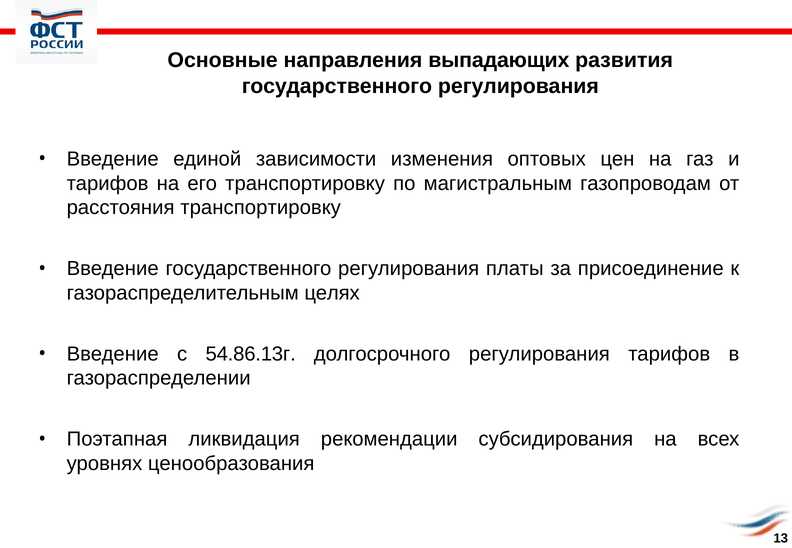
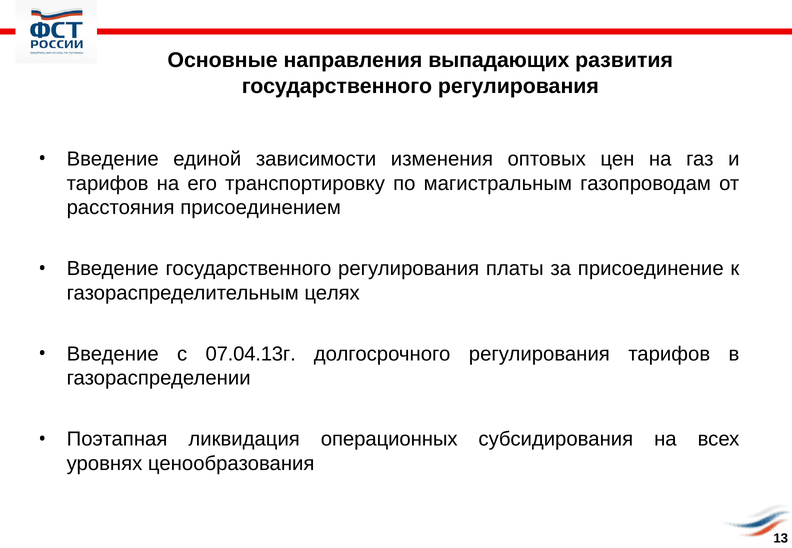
расстояния транспортировку: транспортировку -> присоединением (261, 208)
54.86.13г: 54.86.13г -> 07.04.13г (251, 354)
рекомендации: рекомендации -> операционных (389, 439)
